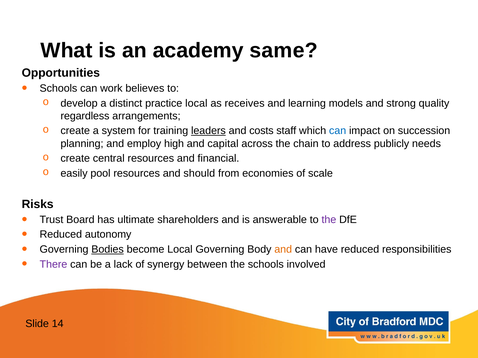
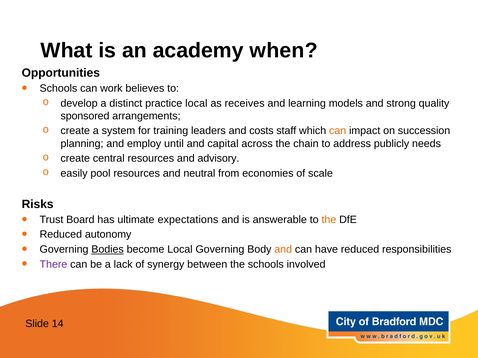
same: same -> when (284, 51)
regardless: regardless -> sponsored (85, 116)
leaders underline: present -> none (208, 131)
can colour: blue -> orange (338, 131)
high: high -> until (174, 144)
financial: financial -> advisory (218, 159)
should: should -> neutral (199, 173)
shareholders: shareholders -> expectations (188, 220)
the colour: purple -> orange (329, 220)
